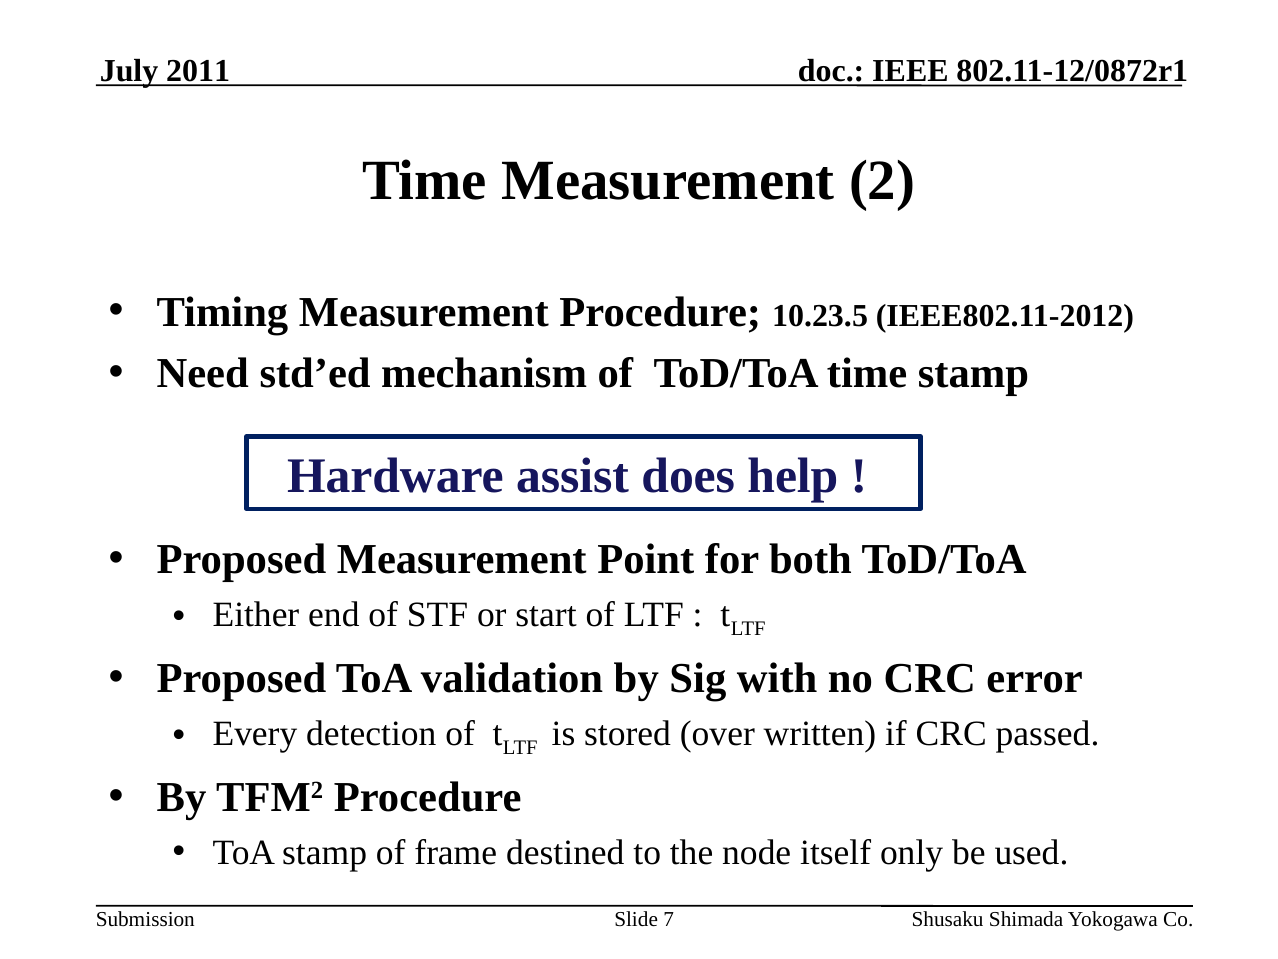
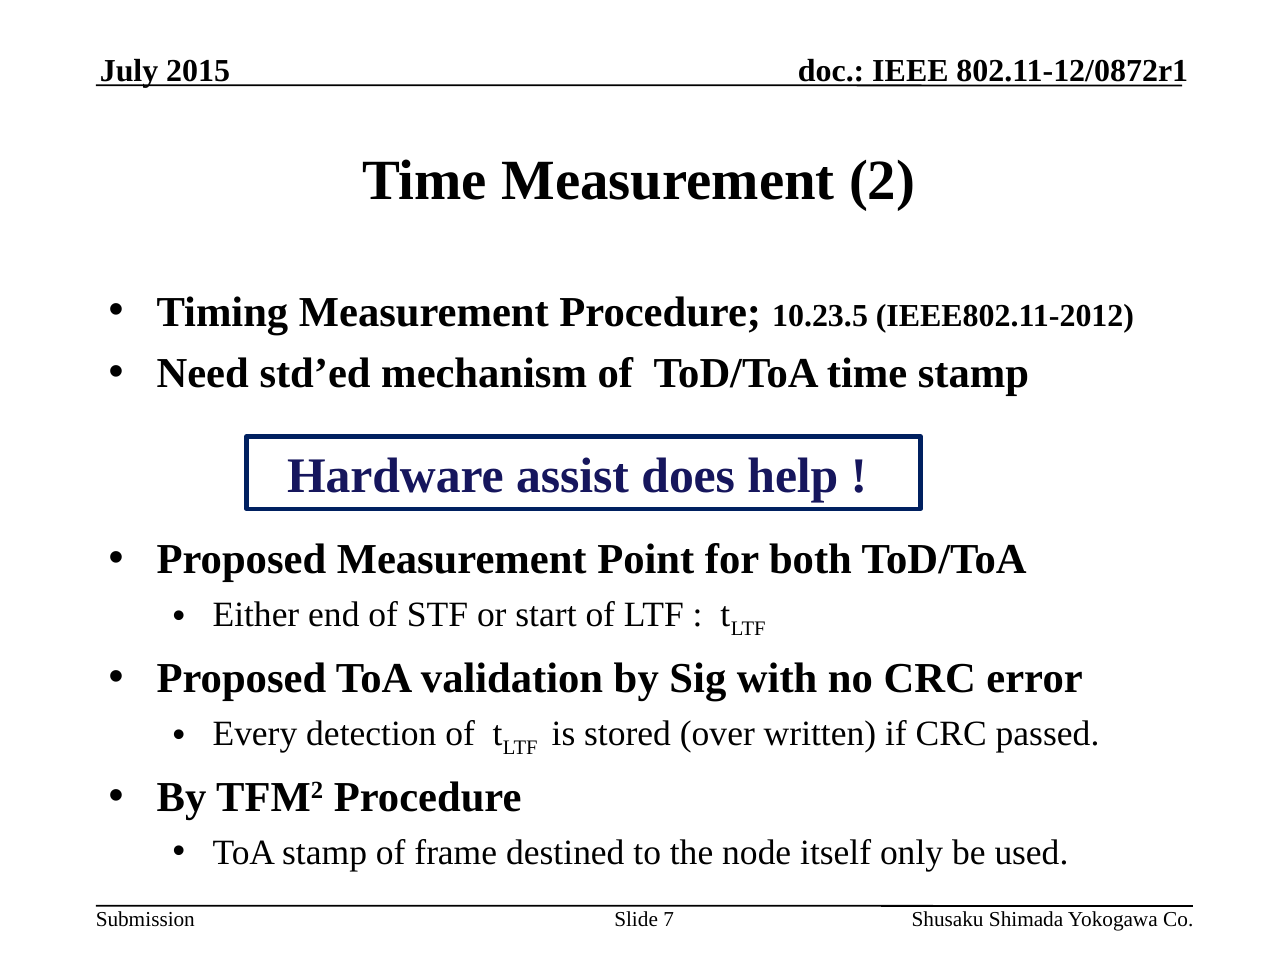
2011: 2011 -> 2015 (198, 71)
